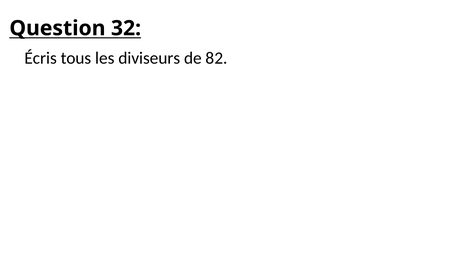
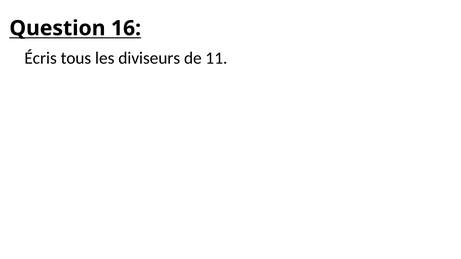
32: 32 -> 16 (126, 28)
82: 82 -> 11 (217, 58)
